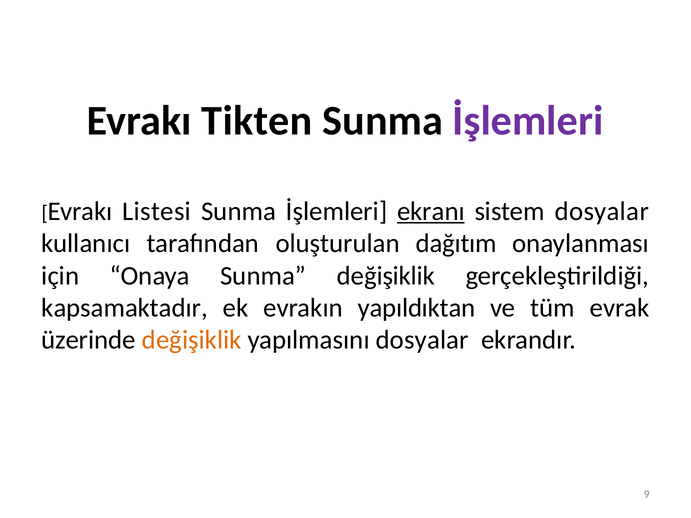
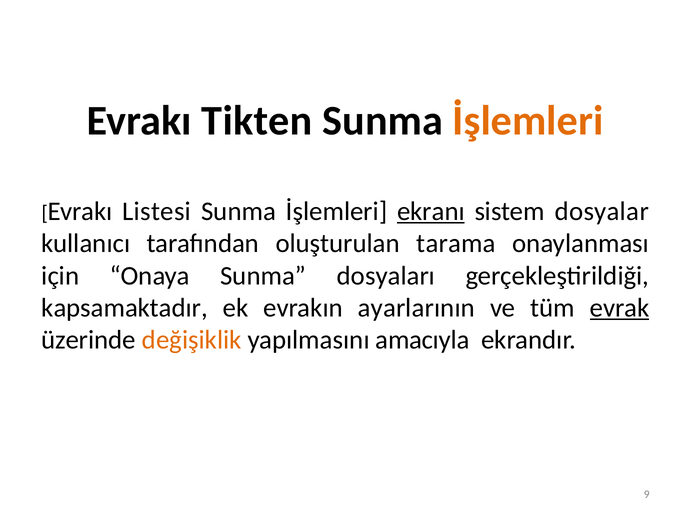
İşlemleri colour: purple -> orange (528, 121)
dağıtım: dağıtım -> tarama (456, 244)
Sunma değişiklik: değişiklik -> dosyaları (386, 276)
yapıldıktan: yapıldıktan -> ayarlarının (416, 308)
evrak underline: none -> present (620, 308)
yapılmasını dosyalar: dosyalar -> amacıyla (422, 340)
